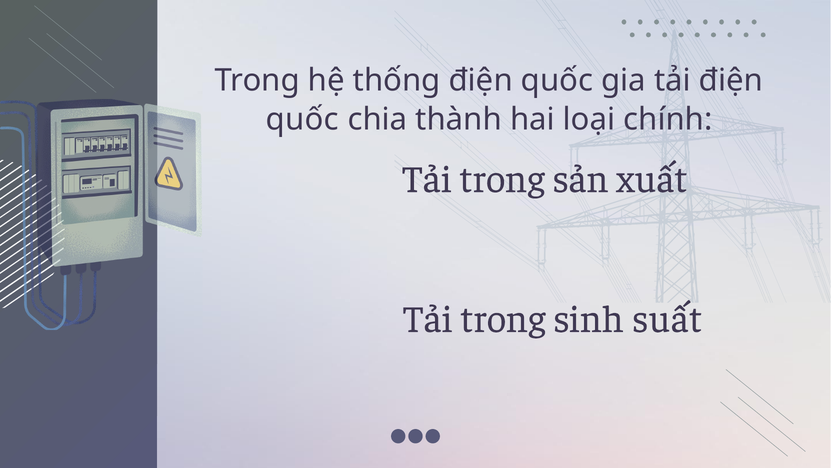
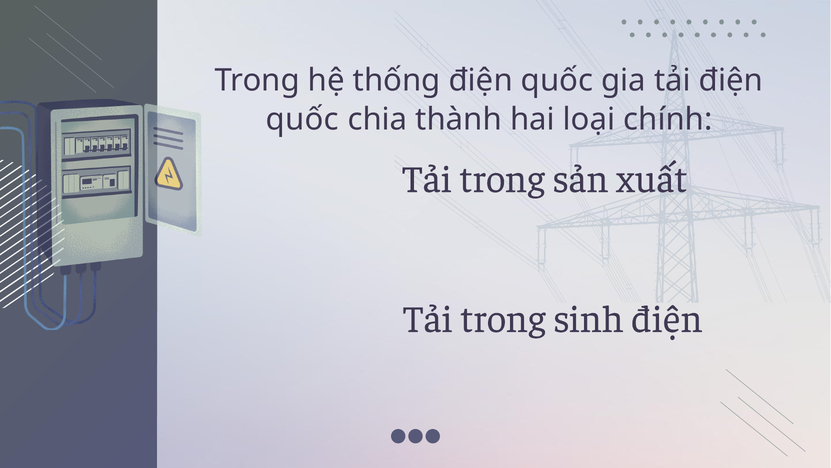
sinh suất: suất -> điện (667, 319)
